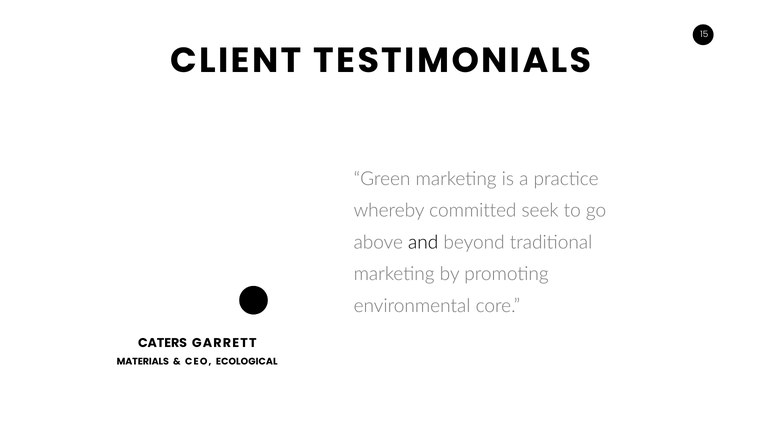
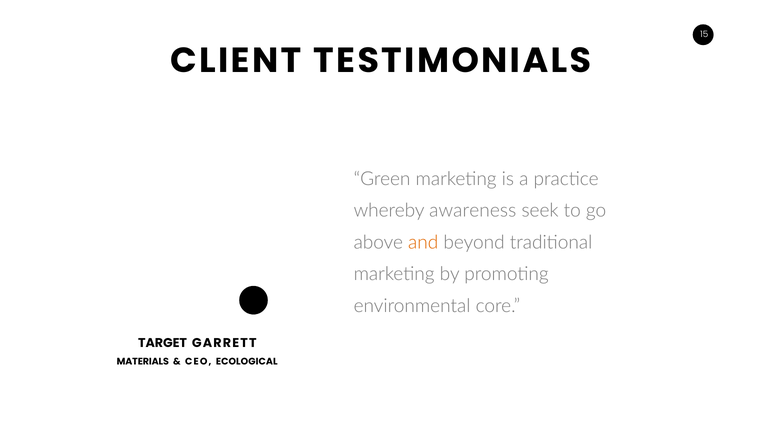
committed: committed -> awareness (473, 210)
and colour: black -> orange (423, 242)
CATERS: CATERS -> TARGET (163, 343)
